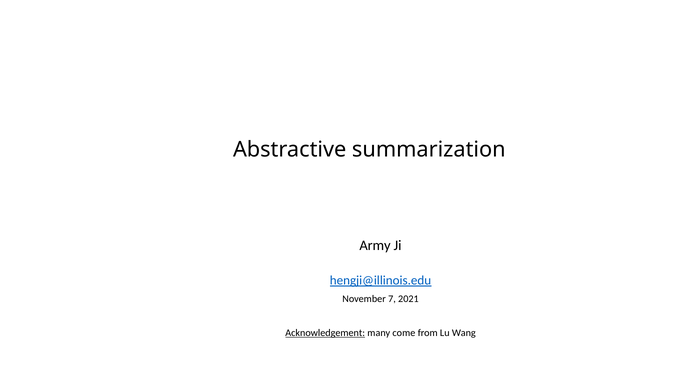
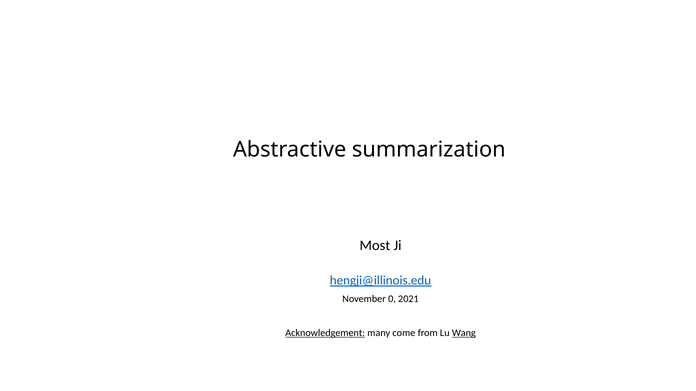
Army: Army -> Most (375, 246)
7: 7 -> 0 (392, 299)
Wang underline: none -> present (464, 333)
